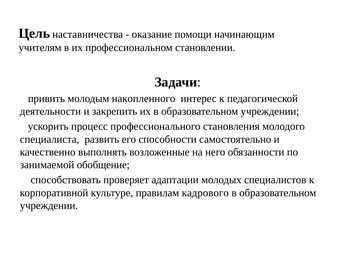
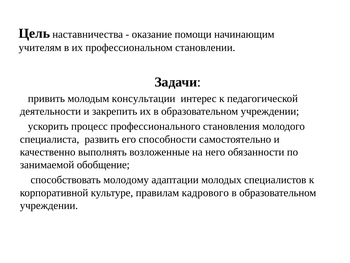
накопленного: накопленного -> консультации (144, 98)
проверяет: проверяет -> молодому (126, 180)
